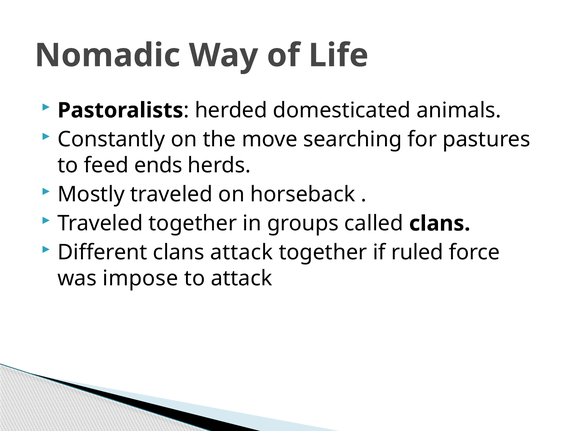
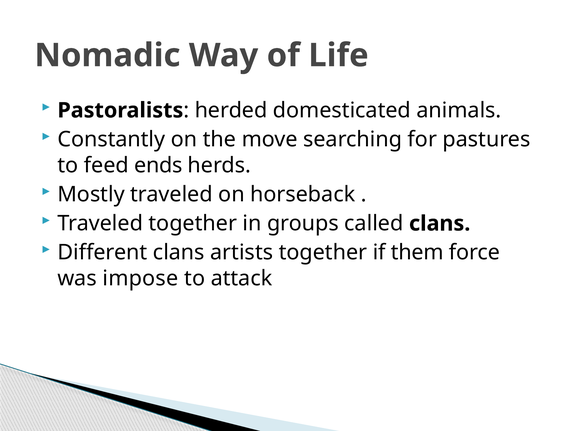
clans attack: attack -> artists (242, 253)
ruled: ruled -> them (417, 253)
